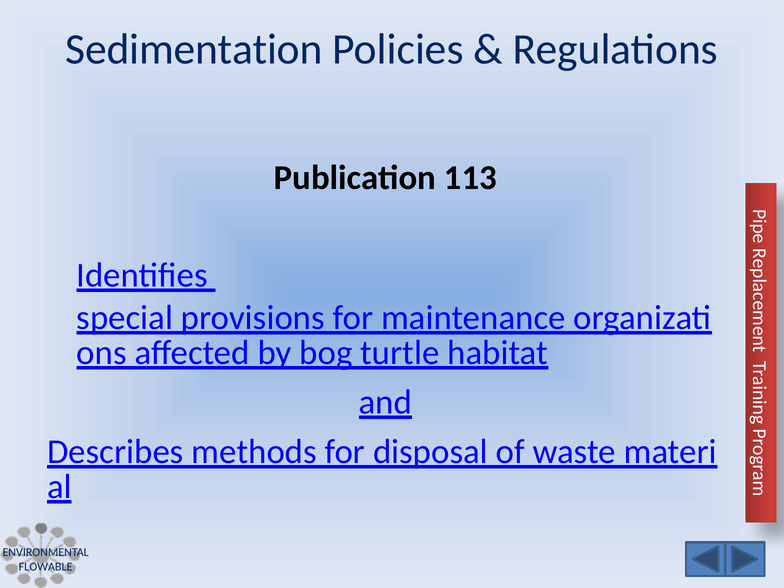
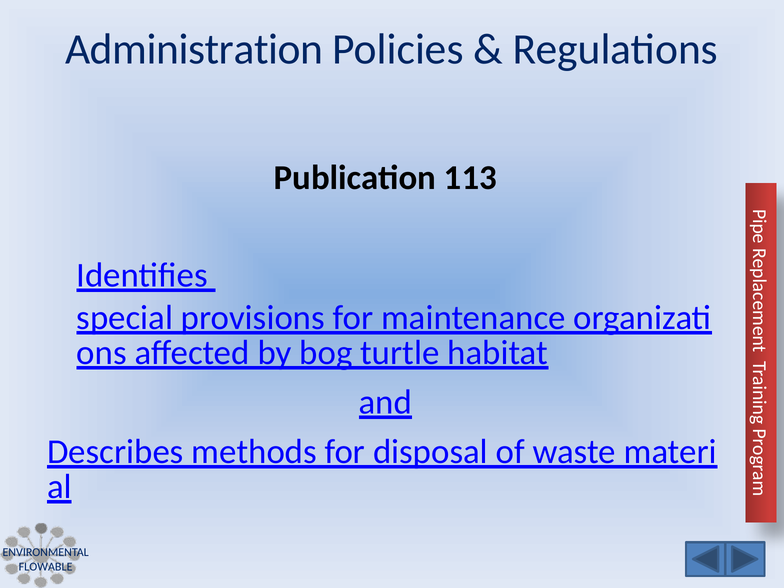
Sedimentation: Sedimentation -> Administration (194, 49)
